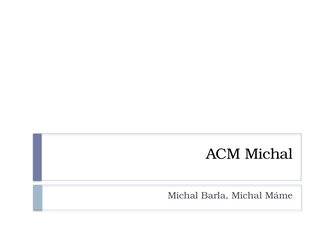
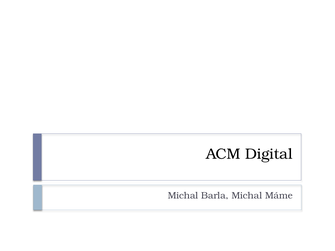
ACM Michal: Michal -> Digital (269, 154)
